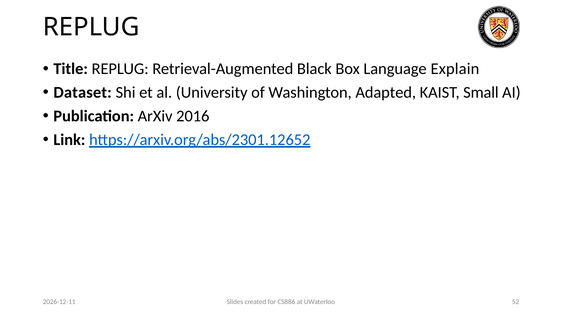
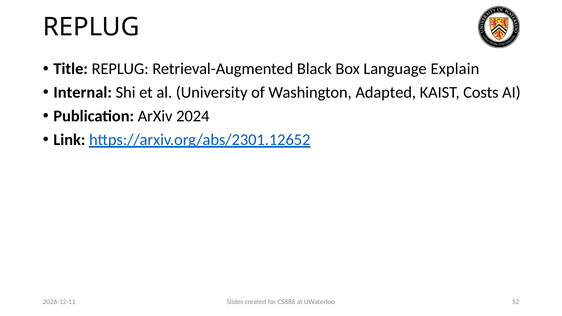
Dataset: Dataset -> Internal (83, 92)
Small: Small -> Costs (481, 92)
2016: 2016 -> 2024 (193, 116)
